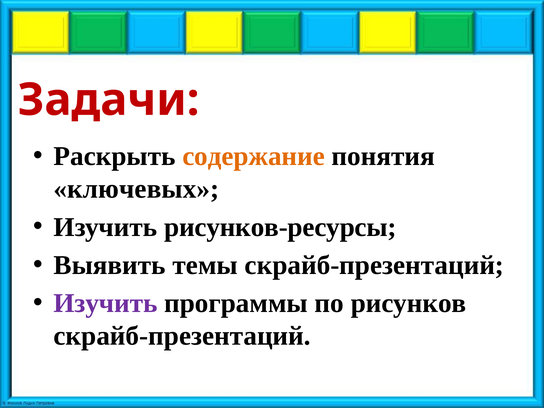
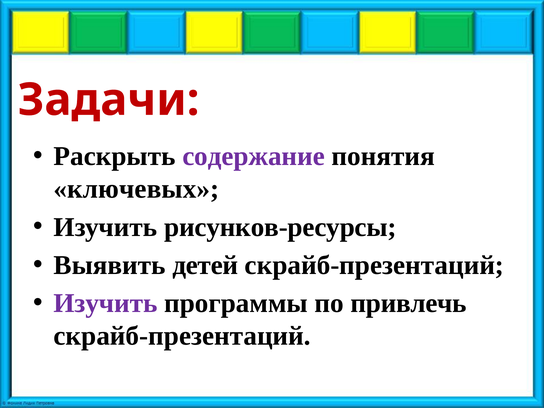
содержание colour: orange -> purple (254, 156)
темы: темы -> детей (205, 265)
рисунков: рисунков -> привлечь (409, 303)
